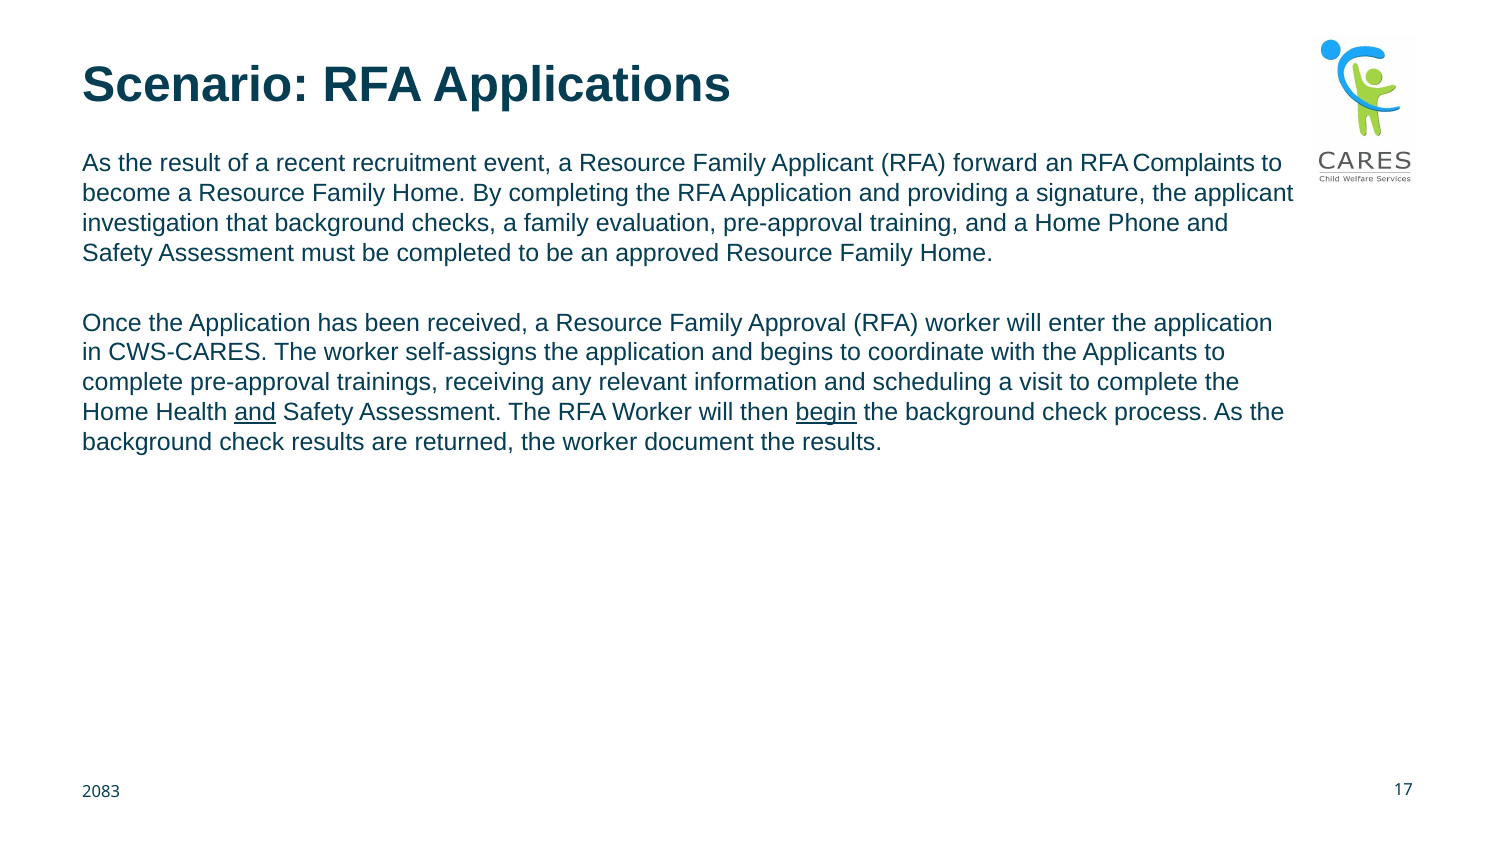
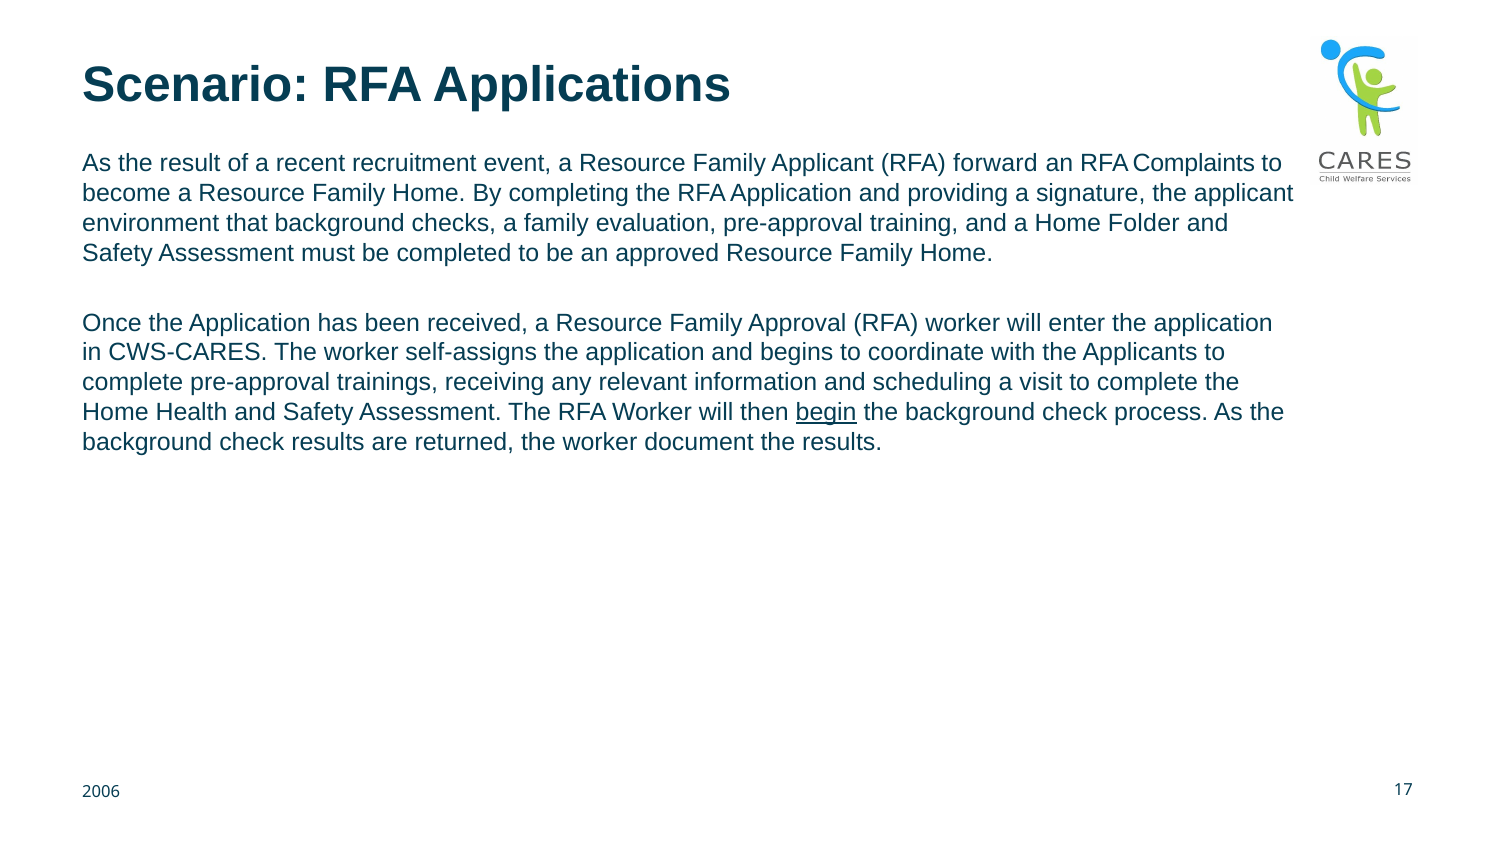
investigation: investigation -> environment (151, 223)
Phone: Phone -> Folder (1144, 223)
and underline: present -> none (255, 412)
2083: 2083 -> 2006 (101, 792)
